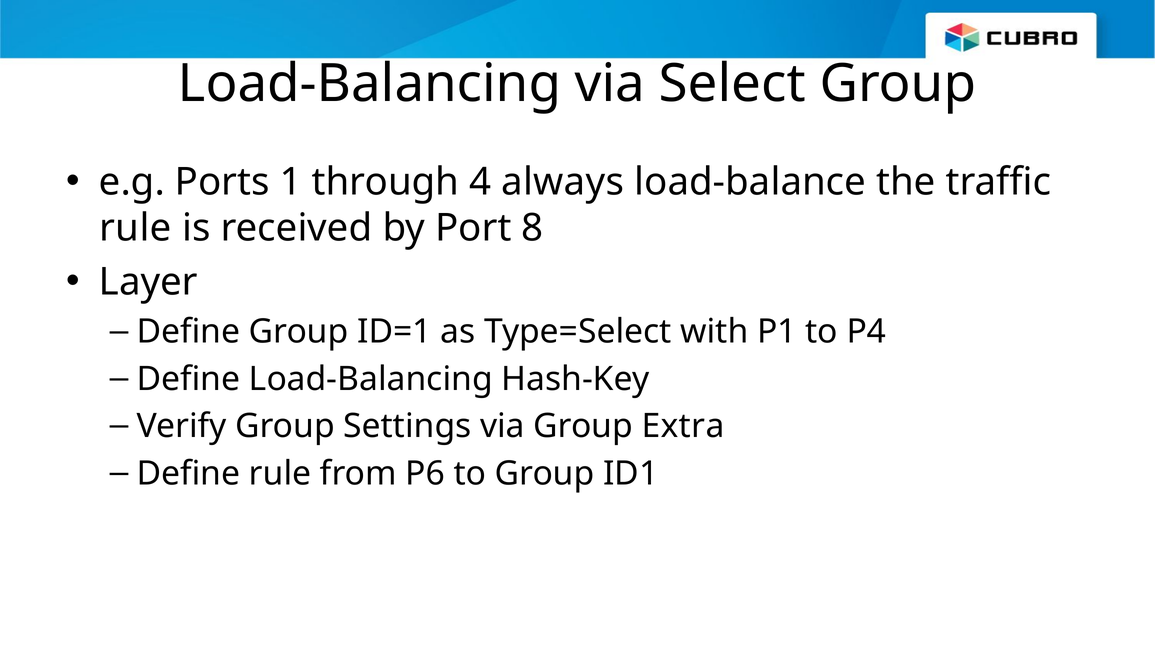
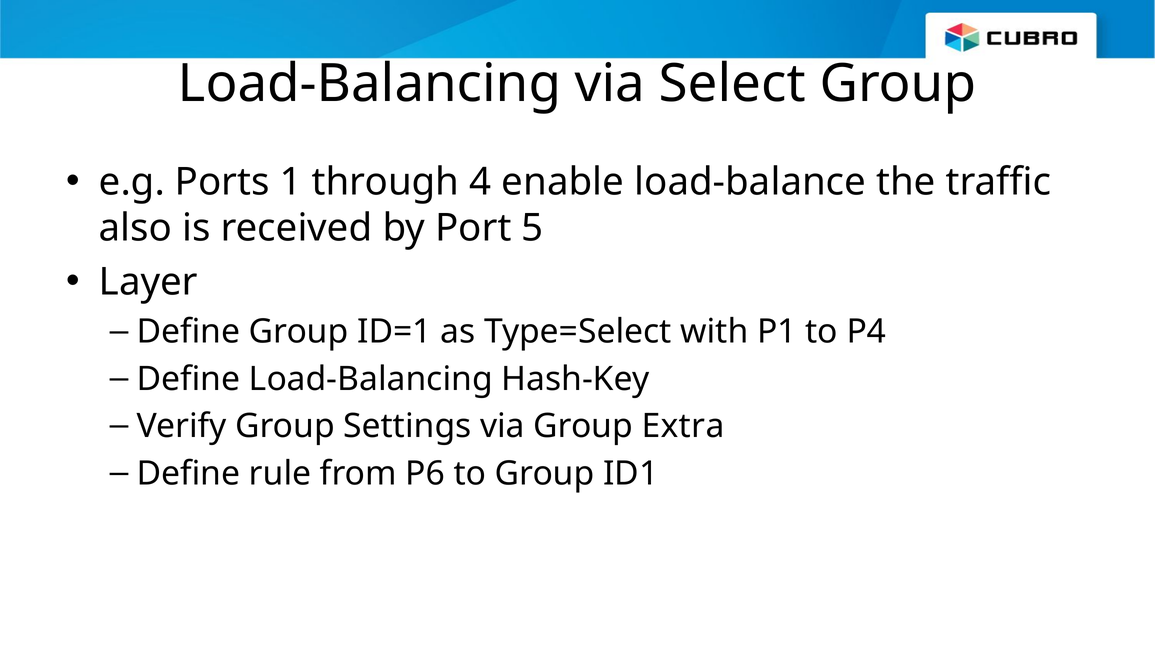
always: always -> enable (563, 182)
rule: rule -> also (136, 228)
8: 8 -> 5 (532, 228)
